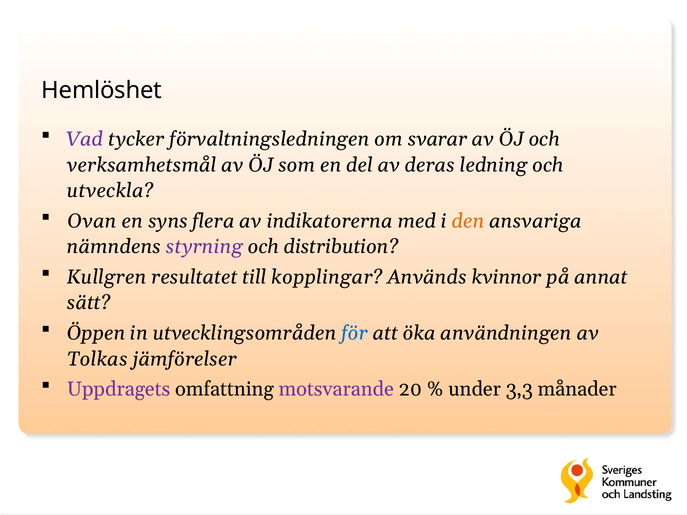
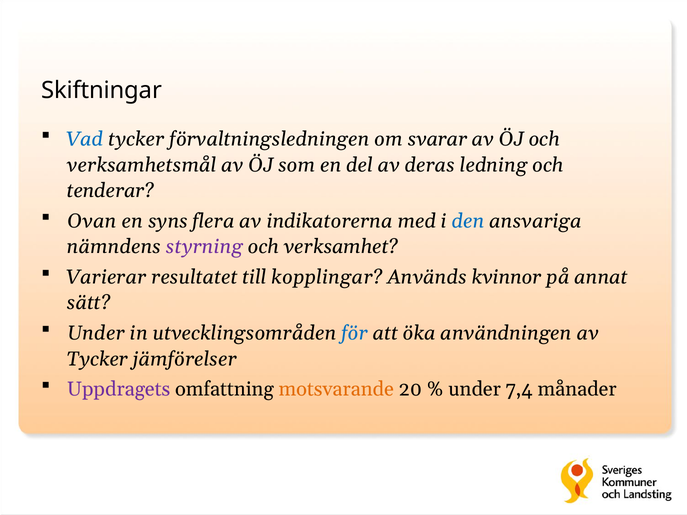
Hemlöshet: Hemlöshet -> Skiftningar (102, 90)
Vad colour: purple -> blue (85, 139)
utveckla: utveckla -> tenderar (110, 191)
den colour: orange -> blue (468, 221)
distribution: distribution -> verksamhet (341, 247)
Kullgren: Kullgren -> Varierar (107, 277)
Öppen: Öppen -> Under (96, 333)
Tolkas: Tolkas -> Tycker (98, 359)
motsvarande colour: purple -> orange (336, 389)
3,3: 3,3 -> 7,4 (519, 389)
